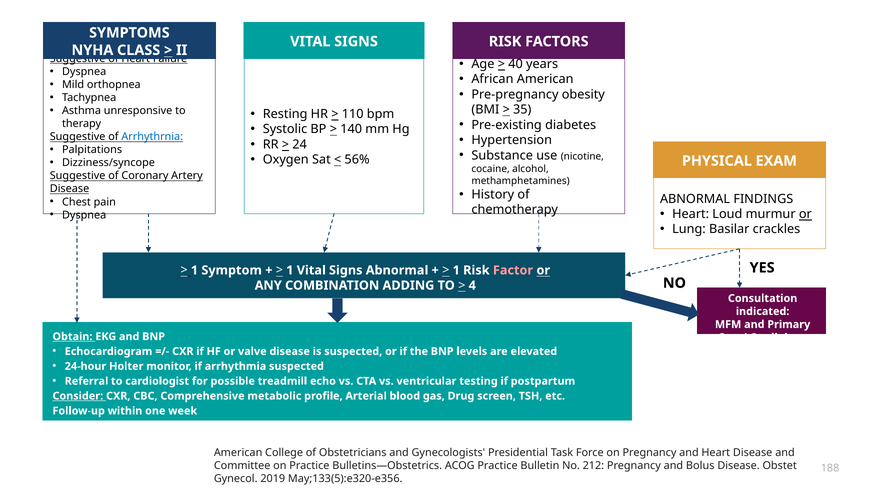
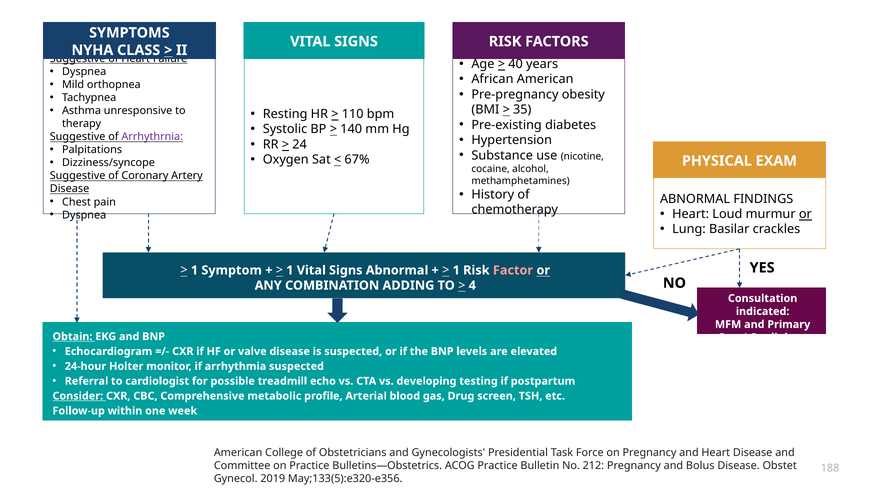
Arrhythrnia colour: blue -> purple (152, 137)
56%: 56% -> 67% (357, 160)
ventricular: ventricular -> developing (426, 381)
